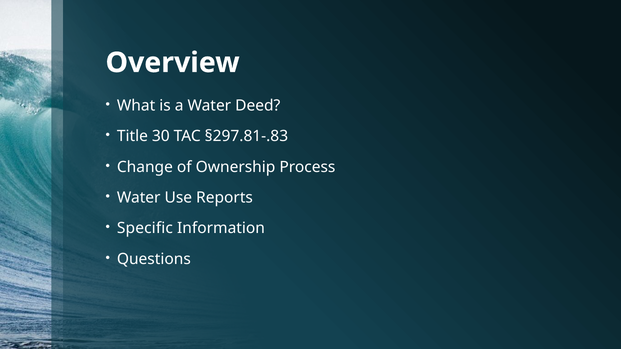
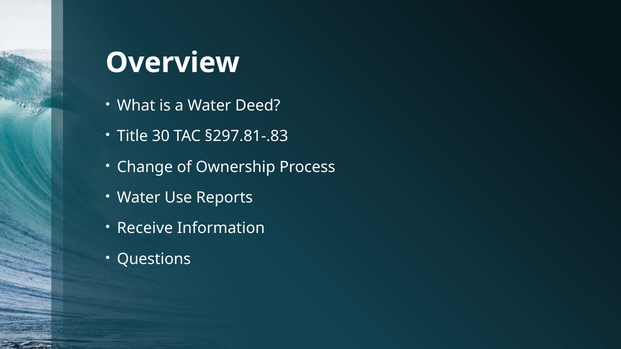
Specific: Specific -> Receive (145, 229)
